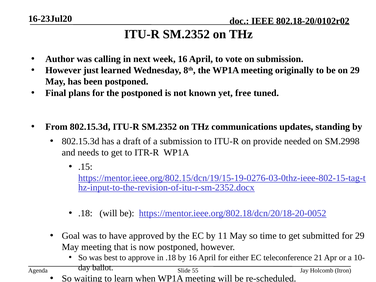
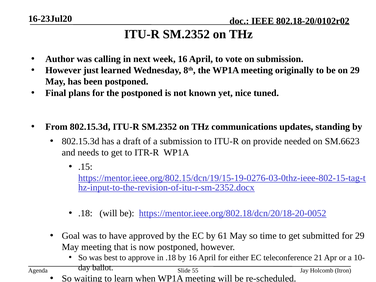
free: free -> nice (243, 93)
SM.2998: SM.2998 -> SM.6623 (342, 141)
11: 11 -> 61 (223, 236)
